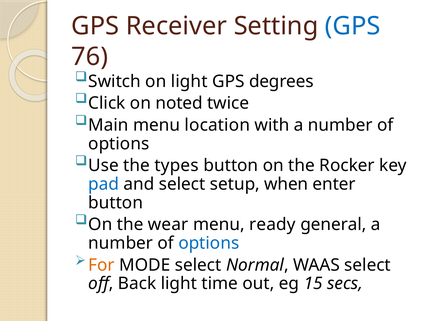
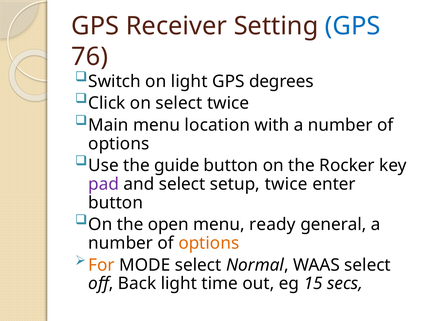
on noted: noted -> select (179, 103)
types: types -> guide (177, 165)
pad colour: blue -> purple (104, 184)
setup when: when -> twice (286, 184)
wear: wear -> open (168, 224)
options colour: blue -> orange (209, 243)
